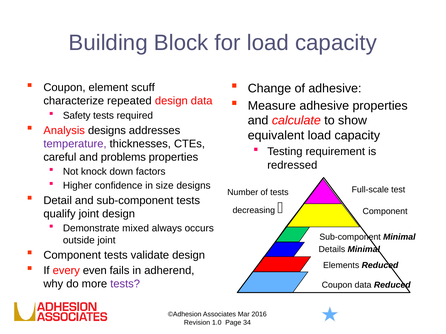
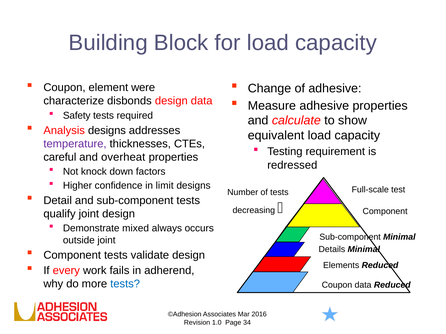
scuff: scuff -> were (143, 88)
repeated: repeated -> disbonds (129, 101)
problems: problems -> overheat (123, 157)
size: size -> limit (165, 186)
even: even -> work (95, 271)
tests colour: purple -> blue (125, 284)
